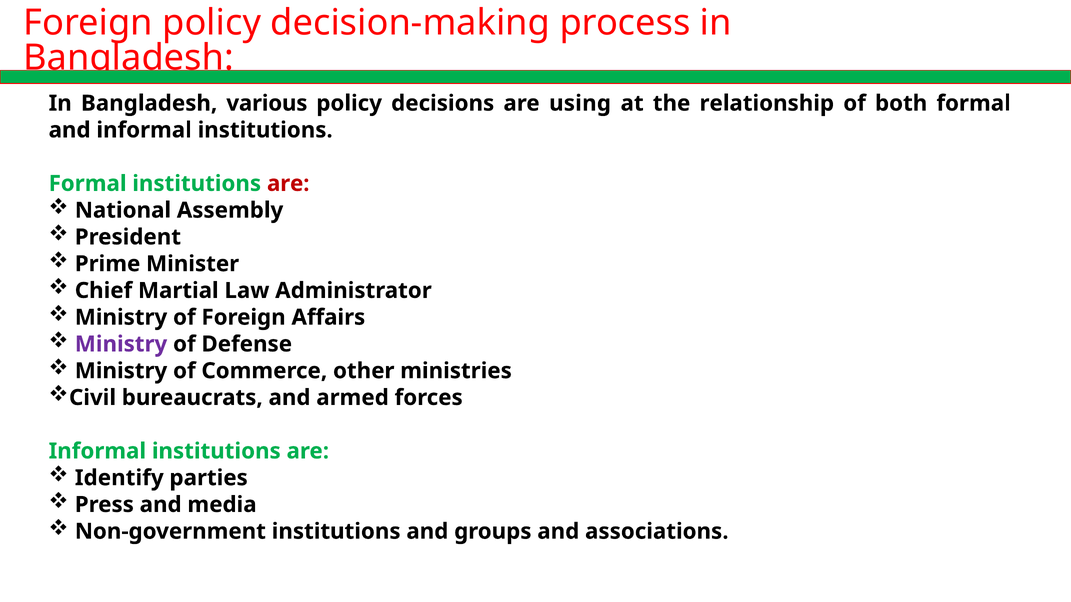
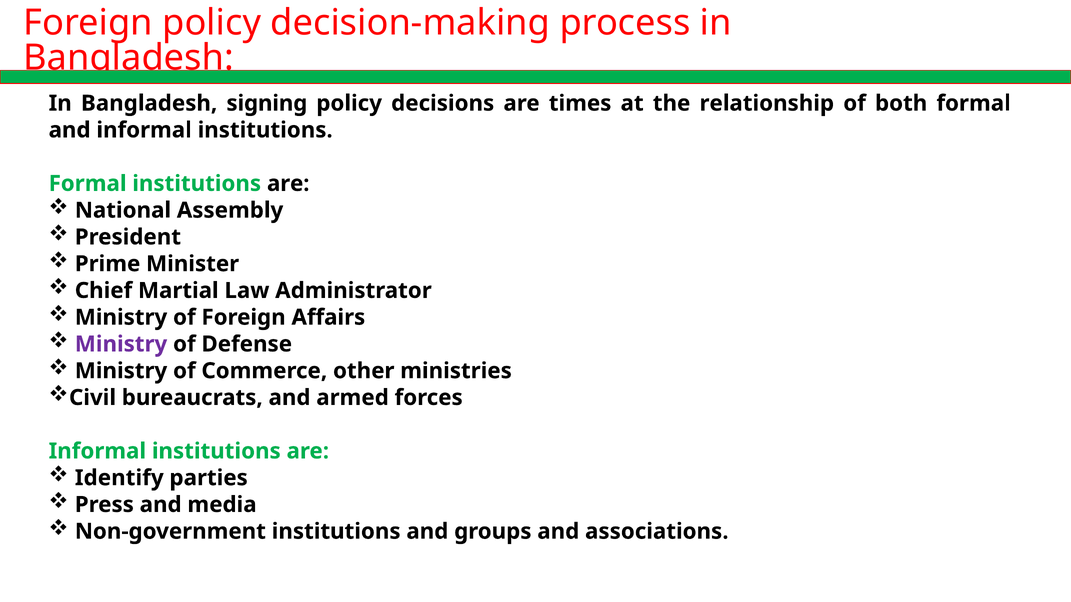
various: various -> signing (267, 103)
using: using -> times (580, 103)
are colour: red -> black (288, 184)
